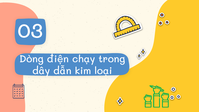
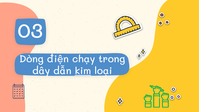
kim underline: none -> present (83, 71)
